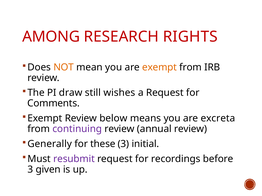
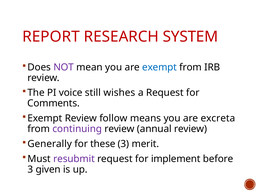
AMONG: AMONG -> REPORT (51, 37)
RIGHTS: RIGHTS -> SYSTEM (190, 37)
NOT colour: orange -> purple (64, 67)
exempt colour: orange -> blue (160, 67)
draw: draw -> voice (71, 93)
below: below -> follow (113, 119)
initial: initial -> merit (145, 144)
recordings: recordings -> implement (176, 159)
